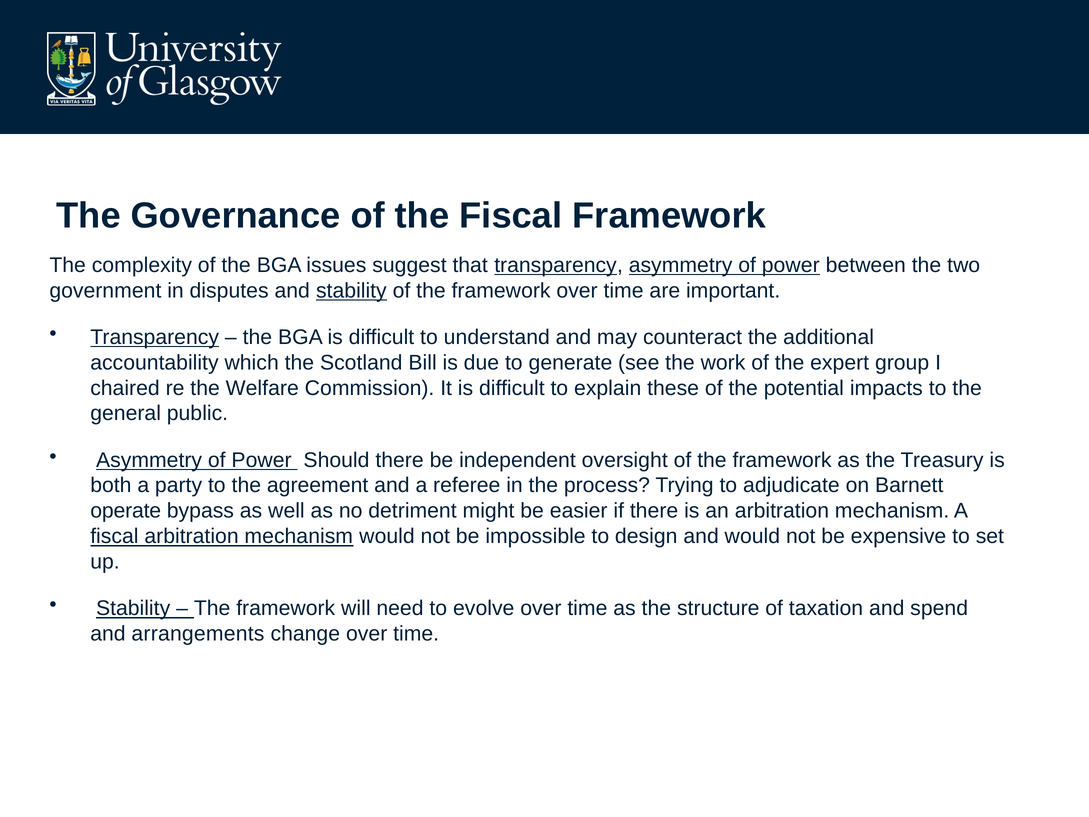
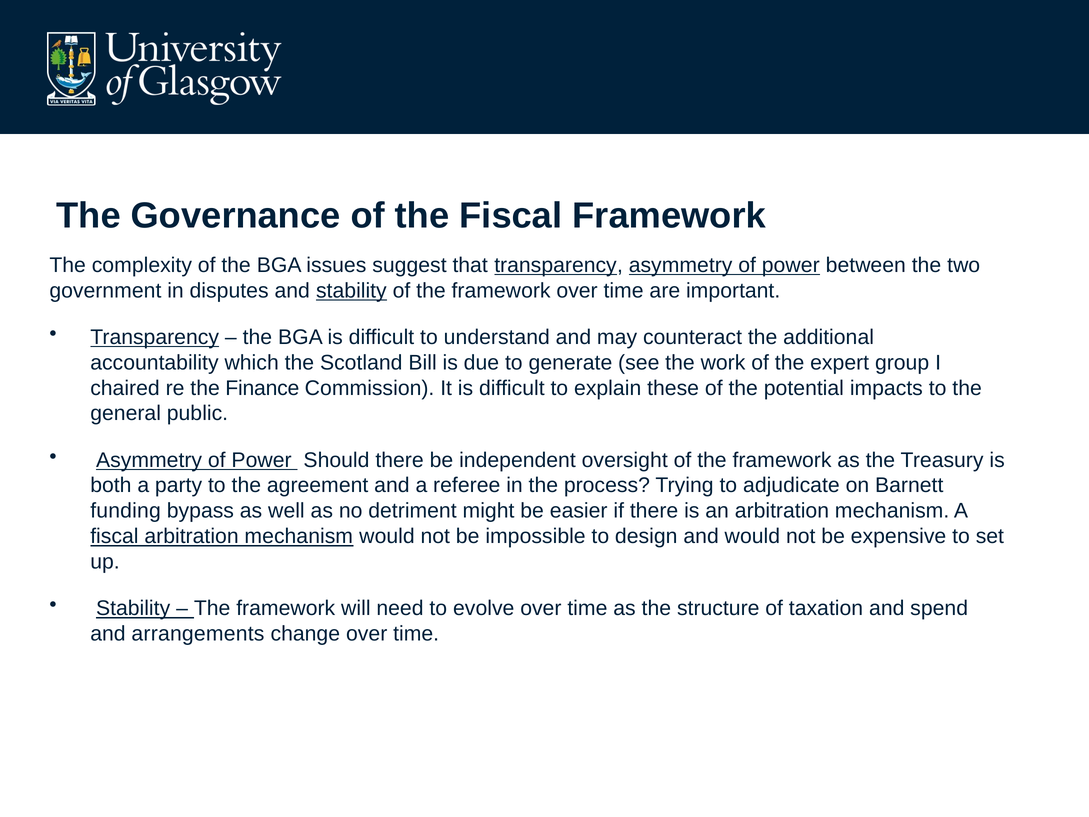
Welfare: Welfare -> Finance (262, 388)
operate: operate -> funding (126, 511)
